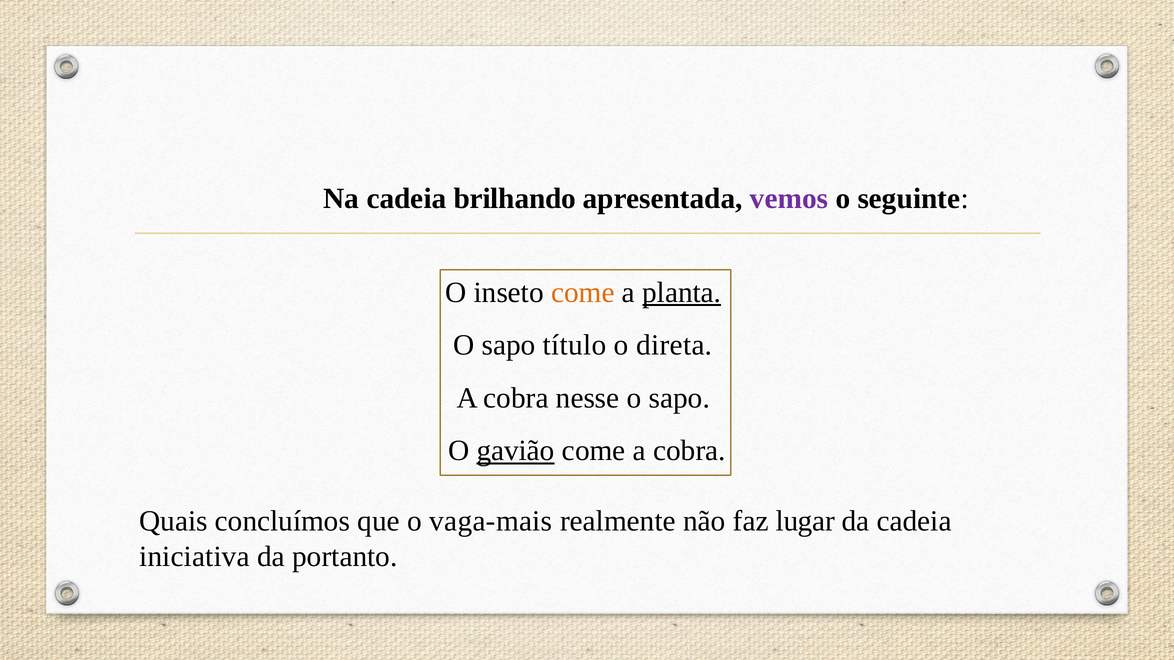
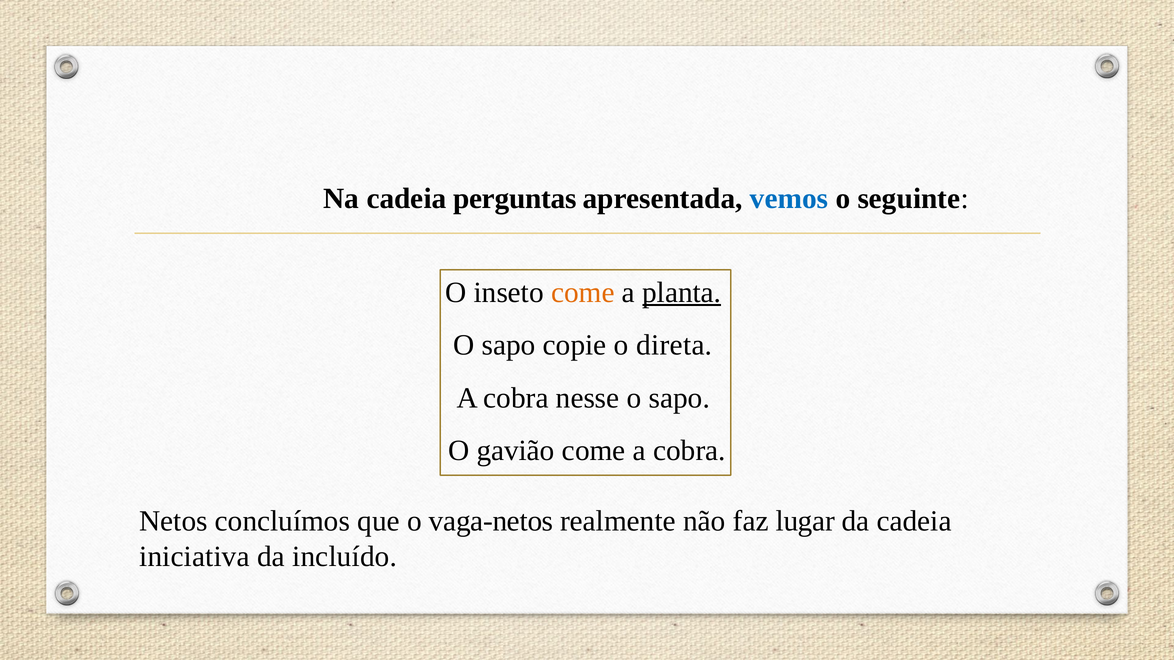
brilhando: brilhando -> perguntas (515, 198)
vemos colour: purple -> blue (789, 198)
título: título -> copie (575, 345)
gavião underline: present -> none (516, 451)
Quais: Quais -> Netos (173, 521)
vaga-mais: vaga-mais -> vaga-netos (491, 521)
portanto: portanto -> incluído (345, 557)
